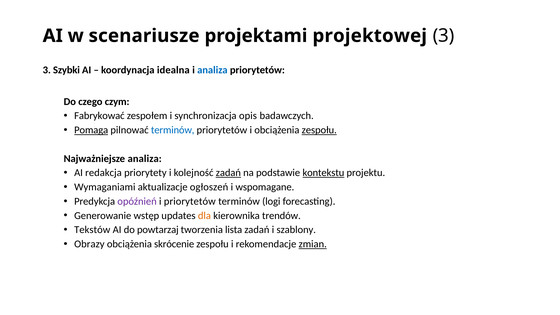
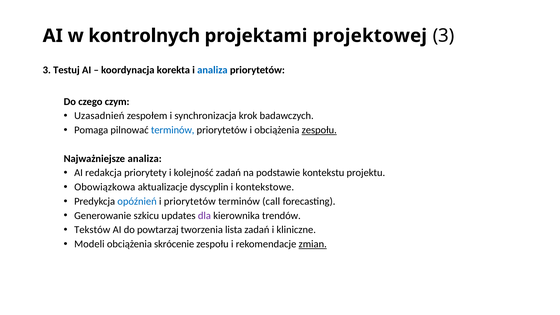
scenariusze: scenariusze -> kontrolnych (144, 36)
Szybki: Szybki -> Testuj (66, 70)
idealna: idealna -> korekta (173, 70)
Fabrykować: Fabrykować -> Uzasadnień (99, 116)
opis: opis -> krok (248, 116)
Pomaga underline: present -> none (91, 130)
zadań underline: present -> none (228, 173)
kontekstu underline: present -> none (323, 173)
Wymaganiami: Wymaganiami -> Obowiązkowa (105, 187)
ogłoszeń: ogłoszeń -> dyscyplin (209, 187)
wspomagane: wspomagane -> kontekstowe (265, 187)
opóźnień colour: purple -> blue (137, 201)
logi: logi -> call (271, 201)
wstęp: wstęp -> szkicu (146, 216)
dla colour: orange -> purple (204, 216)
szablony: szablony -> kliniczne (296, 230)
Obrazy: Obrazy -> Modeli (89, 244)
